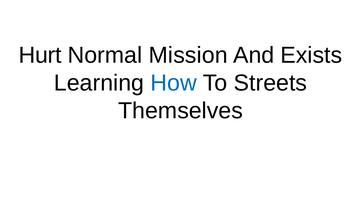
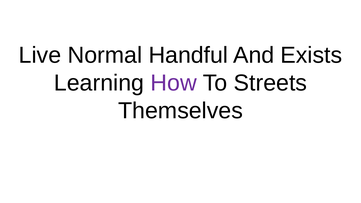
Hurt: Hurt -> Live (40, 55)
Mission: Mission -> Handful (188, 55)
How colour: blue -> purple (174, 83)
